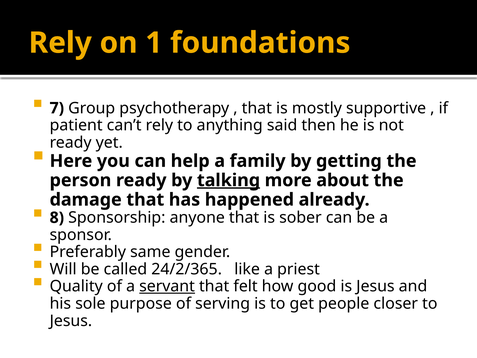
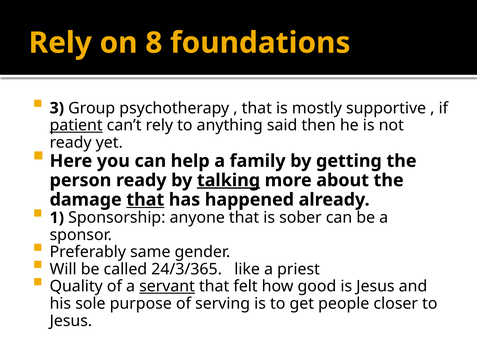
1: 1 -> 8 (154, 43)
7: 7 -> 3 (57, 108)
patient underline: none -> present (76, 125)
that underline: none -> present (145, 200)
8: 8 -> 1 (57, 218)
24/2/365: 24/2/365 -> 24/3/365 (187, 269)
